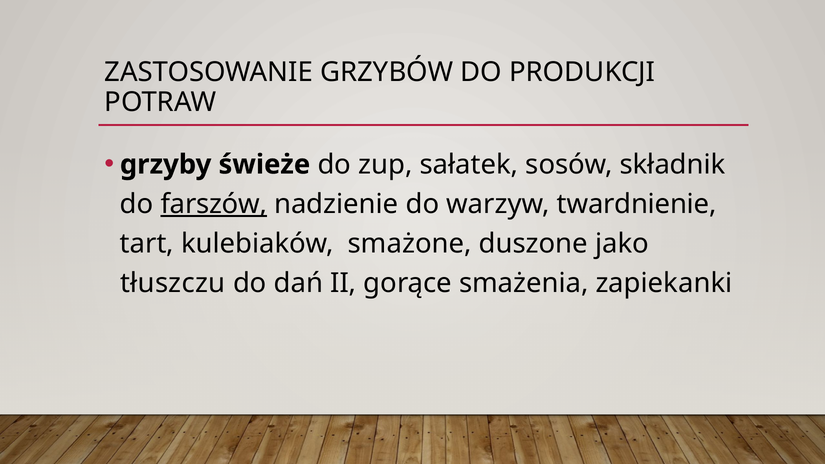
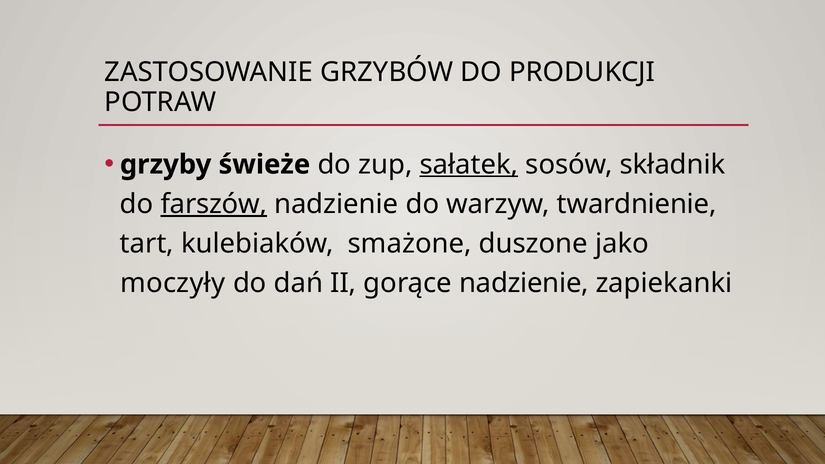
sałatek underline: none -> present (469, 165)
tłuszczu: tłuszczu -> moczyły (173, 283)
gorące smażenia: smażenia -> nadzienie (524, 283)
